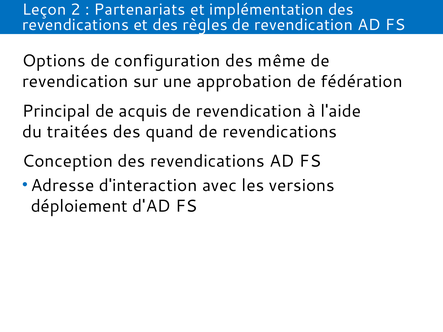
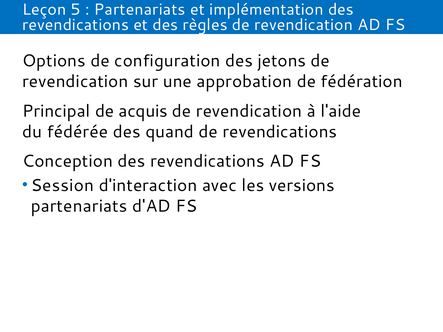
2: 2 -> 5 (76, 10)
même: même -> jetons (282, 61)
traitées: traitées -> fédérée (77, 132)
Adresse: Adresse -> Session (62, 186)
déploiement: déploiement -> partenariats (79, 206)
